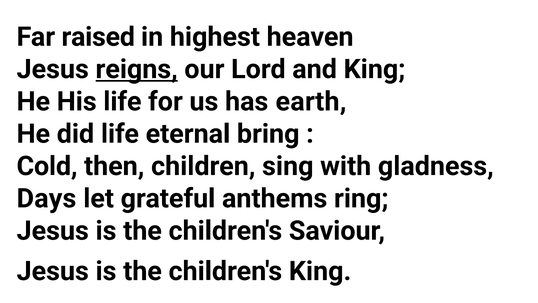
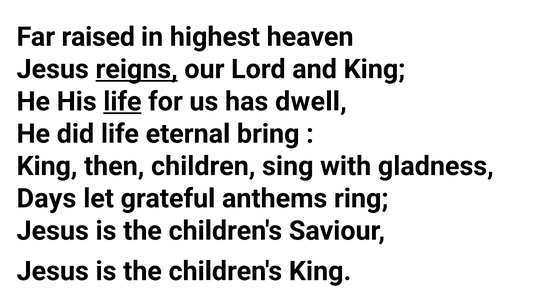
life underline: none -> present (122, 101)
earth: earth -> dwell (311, 101)
Cold: Cold -> King (47, 166)
